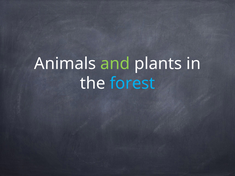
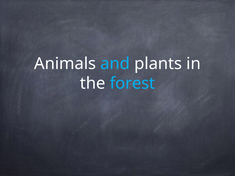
and colour: light green -> light blue (115, 64)
